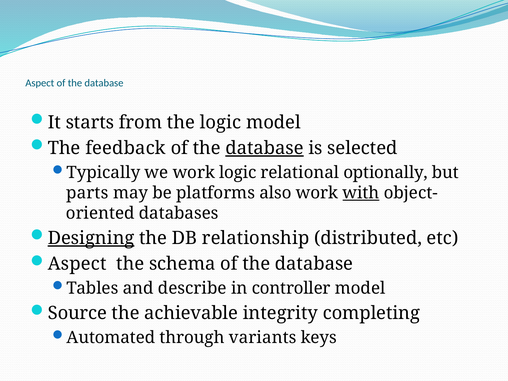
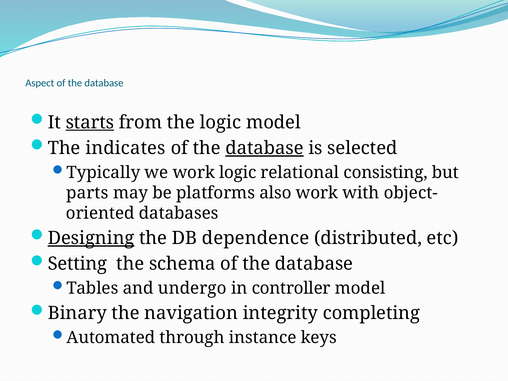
starts underline: none -> present (90, 122)
feedback: feedback -> indicates (125, 148)
optionally: optionally -> consisting (386, 173)
with underline: present -> none (361, 193)
relationship: relationship -> dependence (256, 238)
Aspect: Aspect -> Setting (77, 264)
describe: describe -> undergo (192, 288)
Source: Source -> Binary (77, 313)
achievable: achievable -> navigation (191, 313)
variants: variants -> instance (263, 338)
